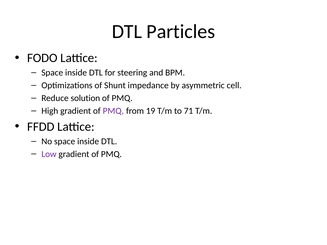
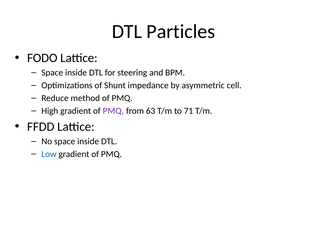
solution: solution -> method (85, 98)
19: 19 -> 63 (151, 111)
Low colour: purple -> blue (49, 154)
